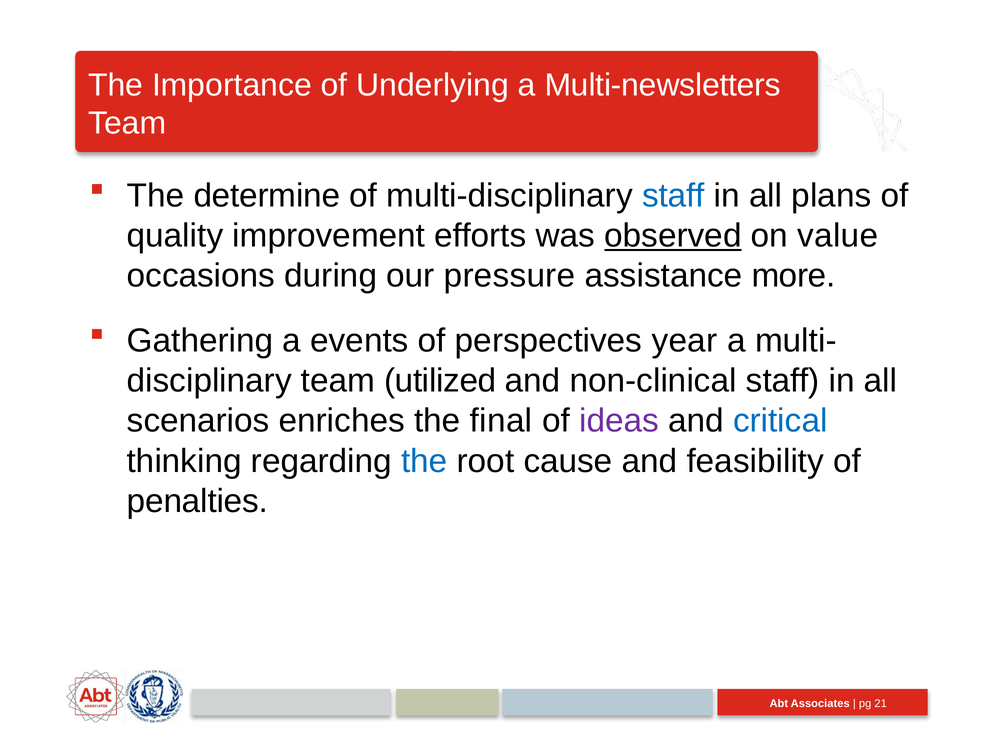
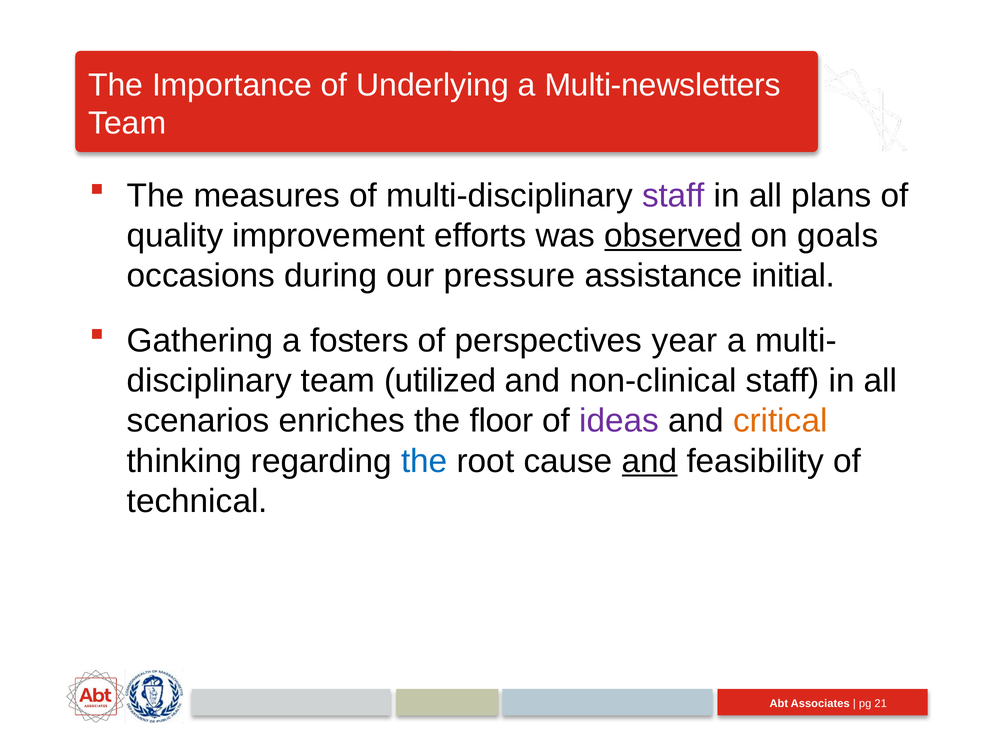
determine: determine -> measures (267, 196)
staff colour: blue -> purple (673, 196)
value: value -> goals (838, 236)
more: more -> initial (793, 276)
events: events -> fosters (360, 341)
final: final -> floor (501, 421)
critical colour: blue -> orange (780, 421)
and underline: none -> present (650, 461)
penalties: penalties -> technical (197, 501)
